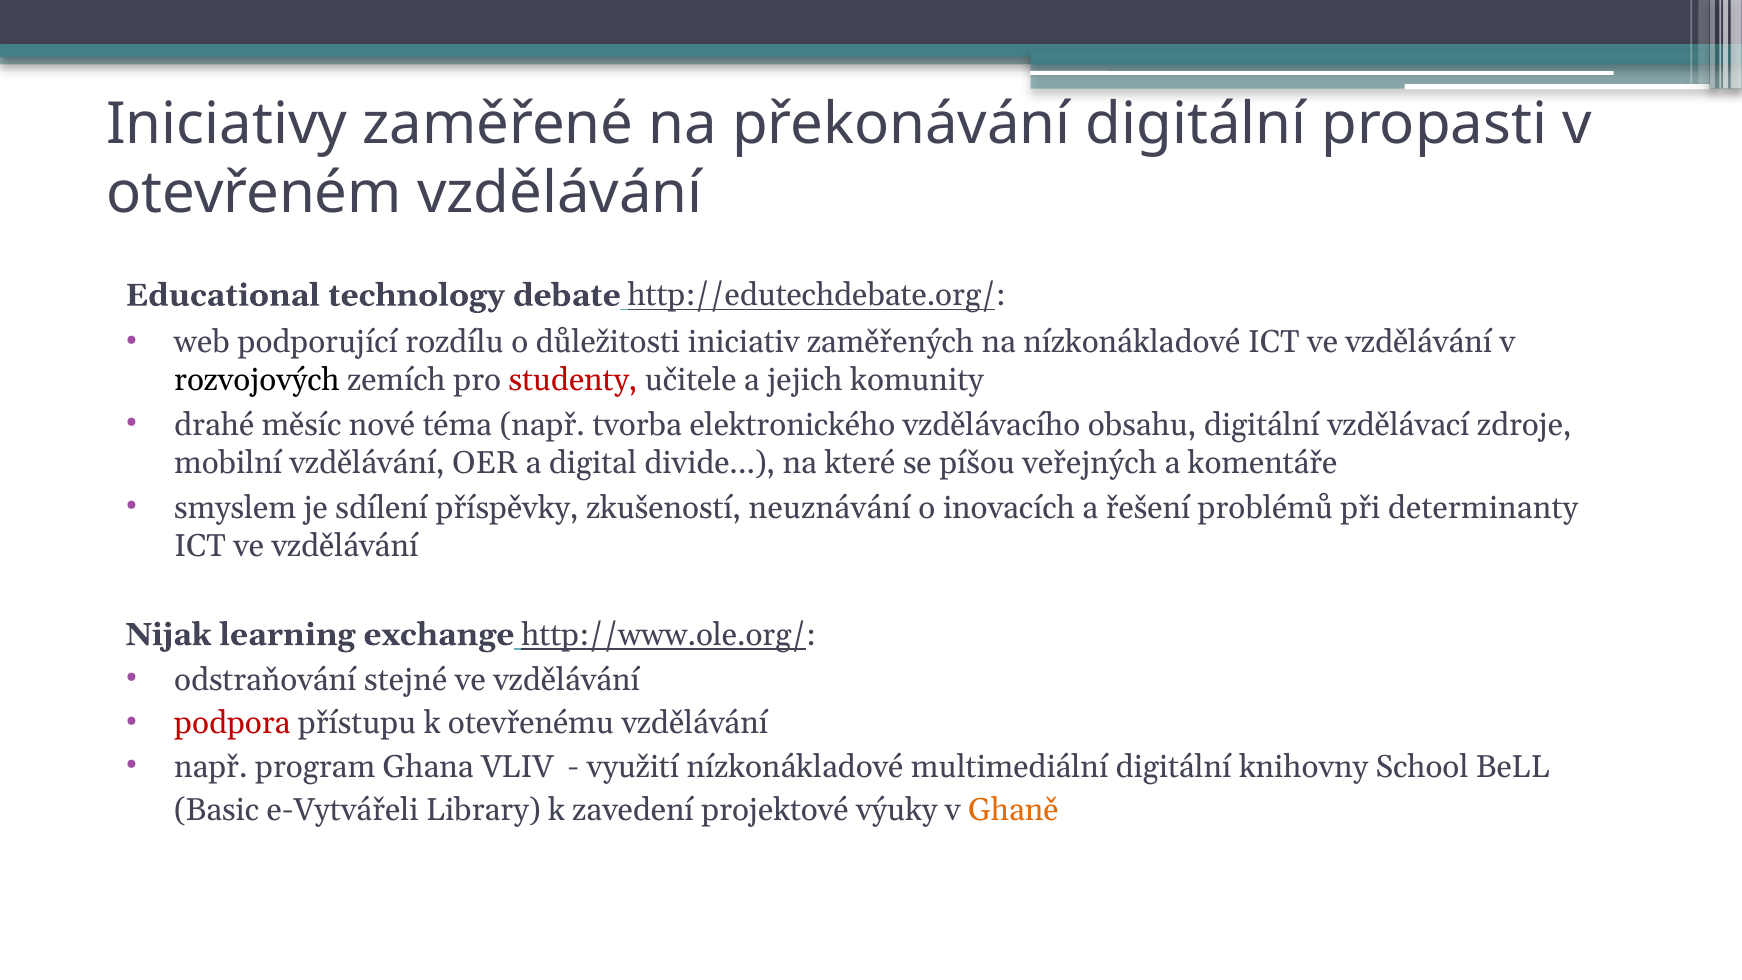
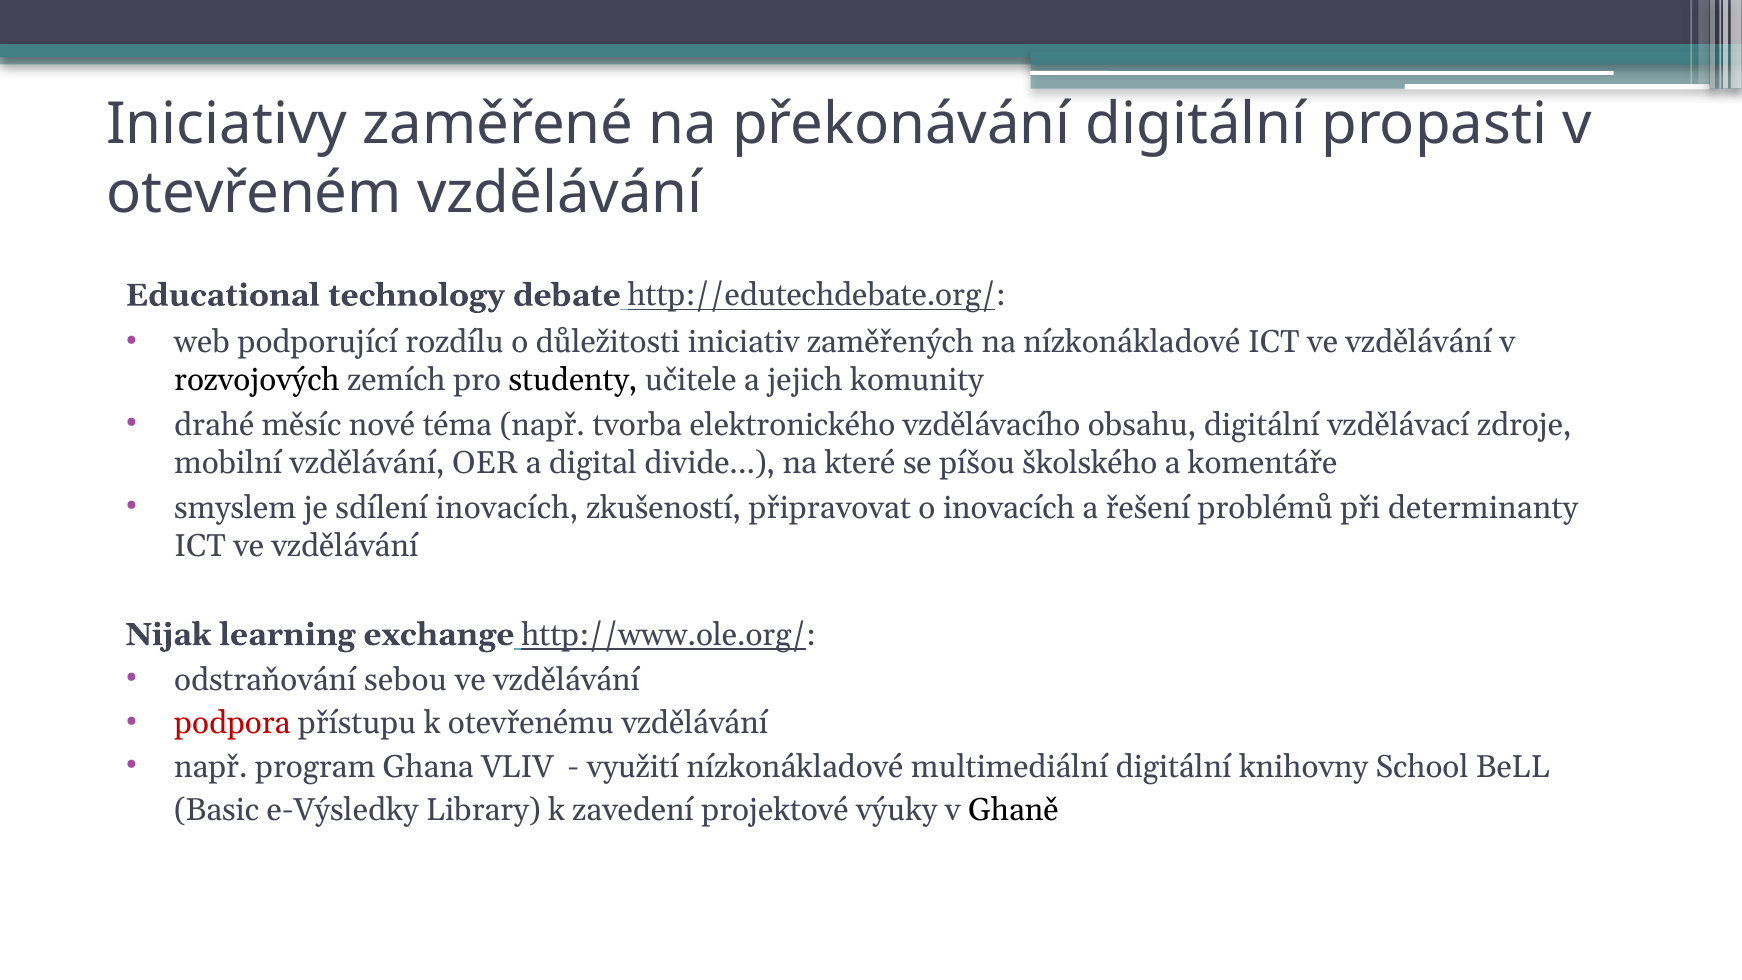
studenty colour: red -> black (573, 380)
veřejných: veřejných -> školského (1090, 463)
sdílení příspěvky: příspěvky -> inovacích (507, 508)
neuznávání: neuznávání -> připravovat (830, 508)
stejné: stejné -> sebou (406, 680)
e-Vytvářeli: e-Vytvářeli -> e-Výsledky (343, 810)
Ghaně colour: orange -> black (1013, 810)
